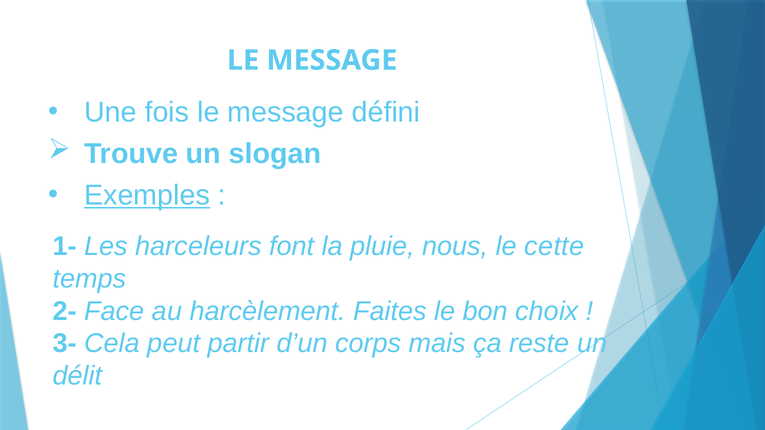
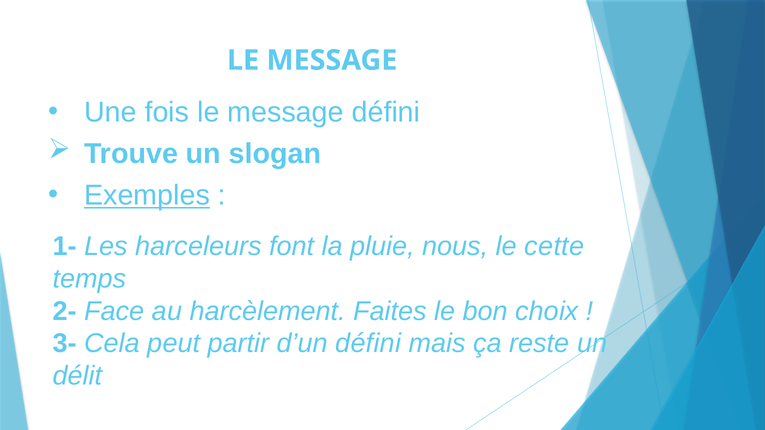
d’un corps: corps -> défini (368, 344)
